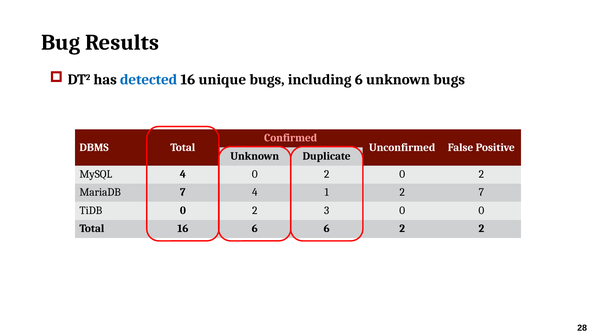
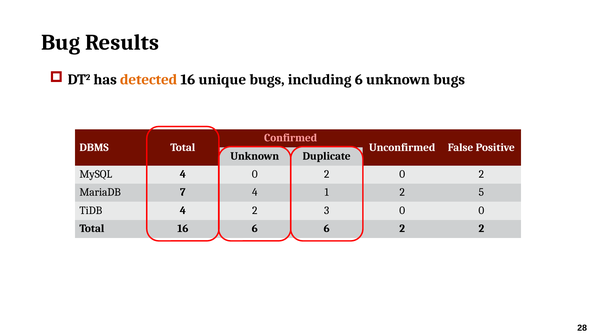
detected colour: blue -> orange (149, 80)
2 7: 7 -> 5 (481, 192)
TiDB 0: 0 -> 4 (183, 211)
